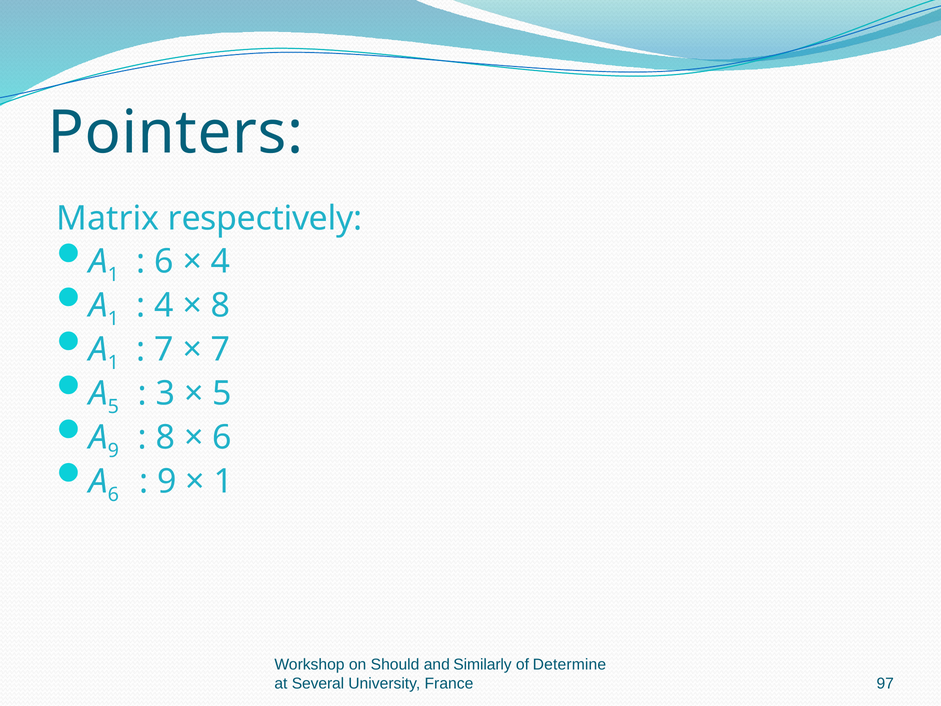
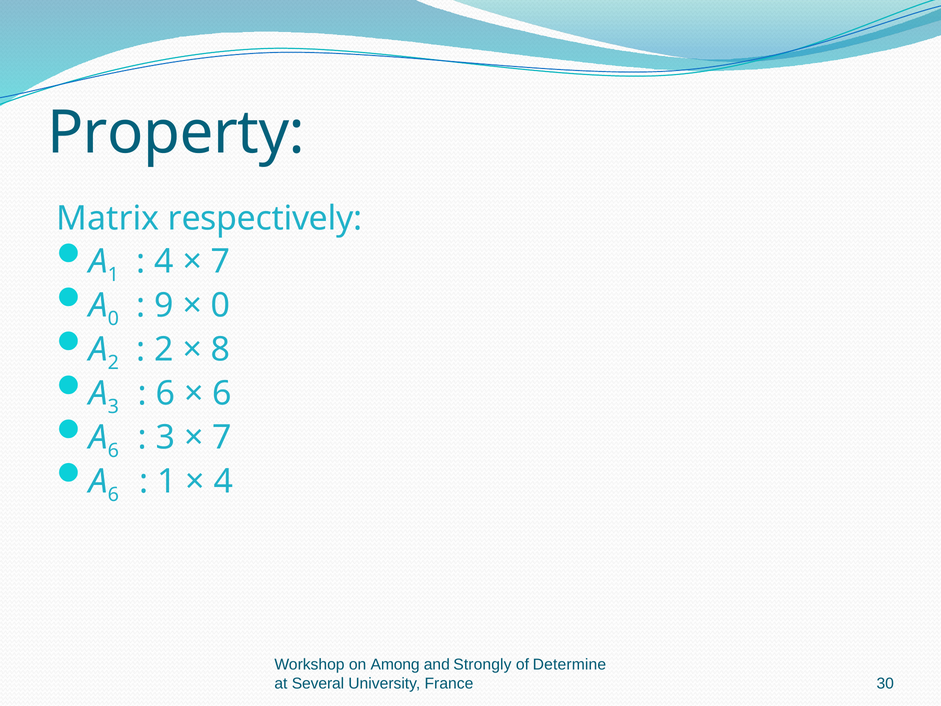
Pointers: Pointers -> Property (176, 133)
6: 6 -> 4 (164, 262)
4: 4 -> 7 (221, 262)
1: 1 -> 0 (113, 319)
4: 4 -> 9 (164, 306)
8: 8 -> 0 (221, 306)
1: 1 -> 2 (113, 363)
7: 7 -> 2 (164, 349)
7: 7 -> 8 (221, 349)
5: 5 -> 3 (113, 407)
3: 3 -> 6 (165, 393)
5: 5 -> 6 (222, 393)
9: 9 -> 6 (113, 450)
8: 8 -> 3 (165, 437)
6: 6 -> 7 (222, 437)
9: 9 -> 1 (167, 481)
1: 1 -> 4 (223, 481)
Should: Should -> Among (395, 665)
Similarly: Similarly -> Strongly (482, 665)
97: 97 -> 30 (885, 683)
